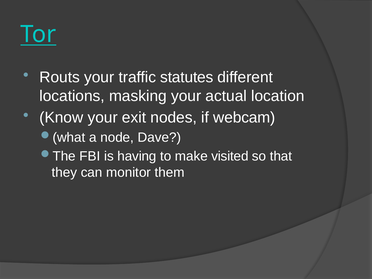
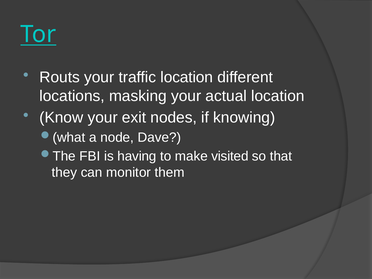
traffic statutes: statutes -> location (187, 77)
webcam: webcam -> knowing (244, 118)
